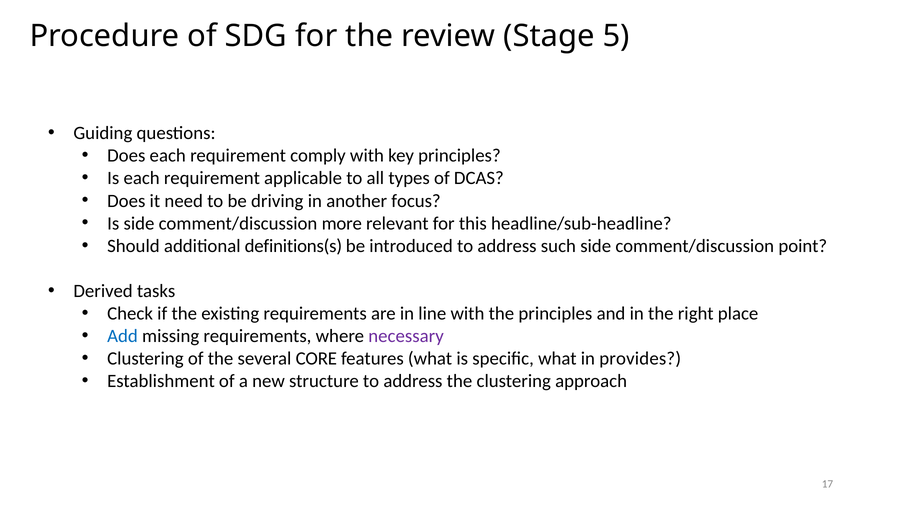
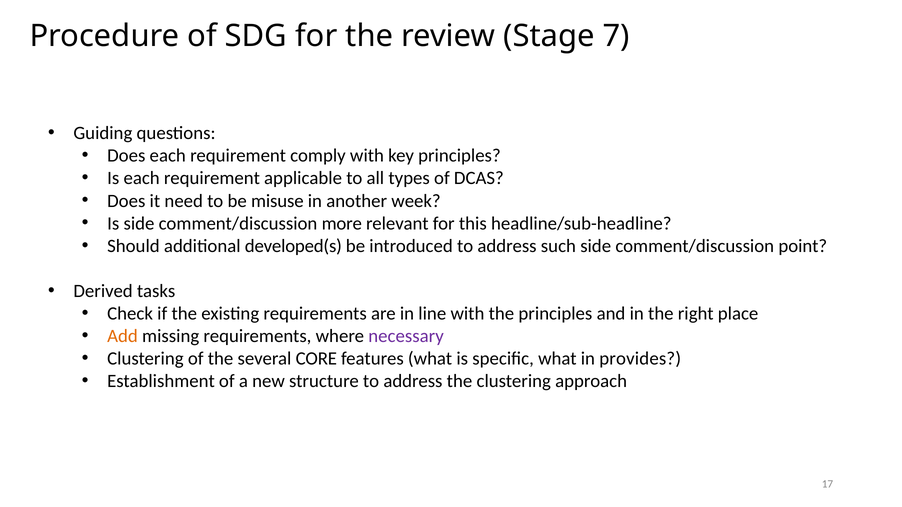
5: 5 -> 7 (616, 36)
driving: driving -> misuse (277, 201)
focus: focus -> week (416, 201)
definitions(s: definitions(s -> developed(s (293, 246)
Add colour: blue -> orange (123, 336)
